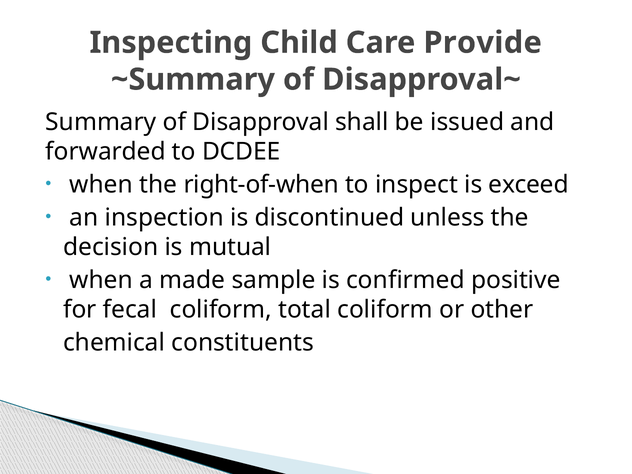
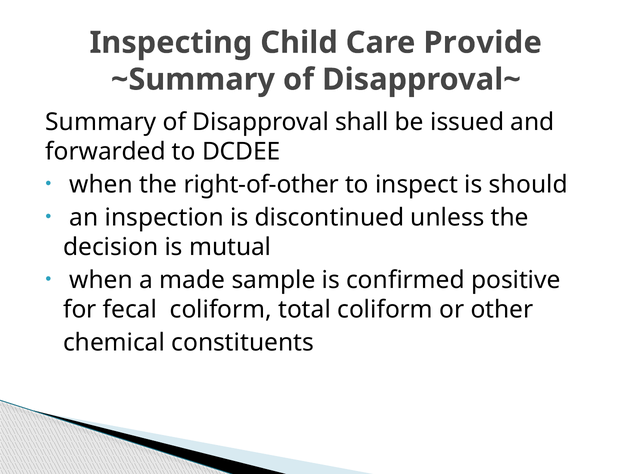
right-of-when: right-of-when -> right-of-other (261, 185)
exceed: exceed -> should (528, 185)
